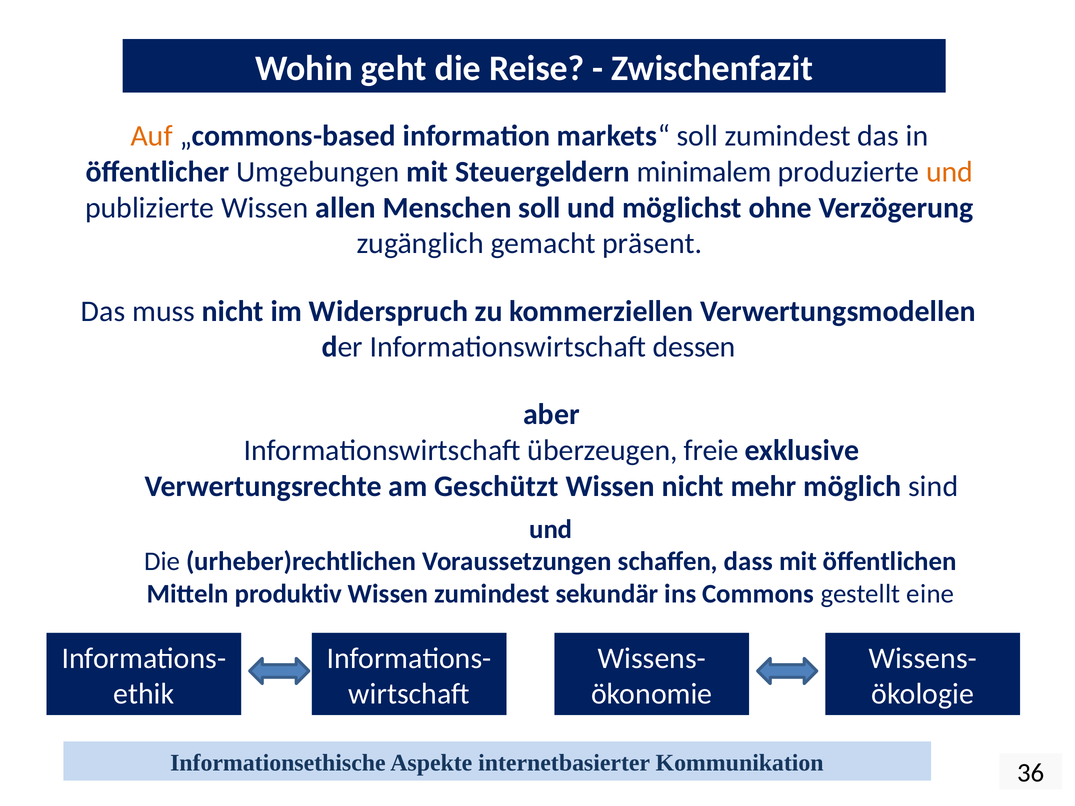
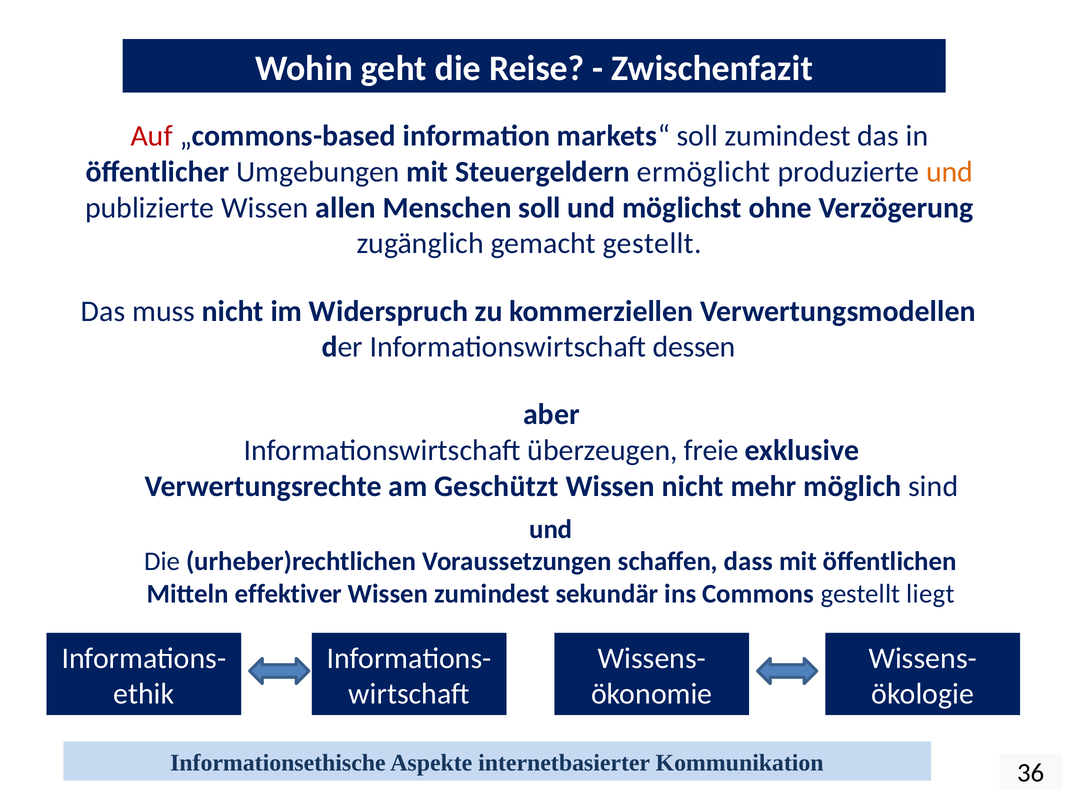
Auf colour: orange -> red (152, 136)
minimalem: minimalem -> ermöglicht (704, 172)
gemacht präsent: präsent -> gestellt (652, 244)
produktiv: produktiv -> effektiver (288, 594)
eine: eine -> liegt (930, 594)
